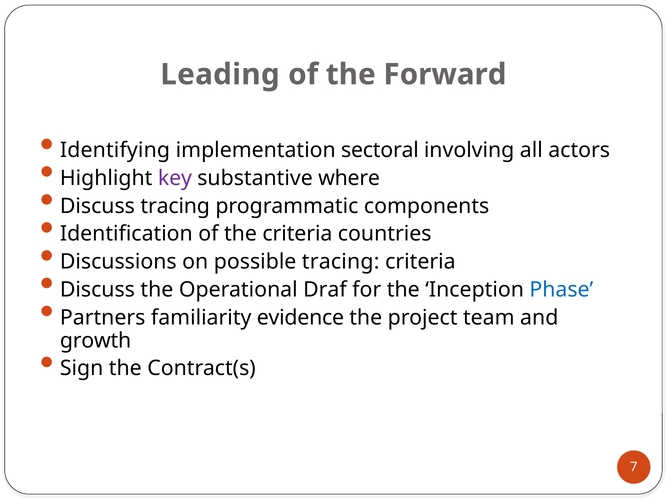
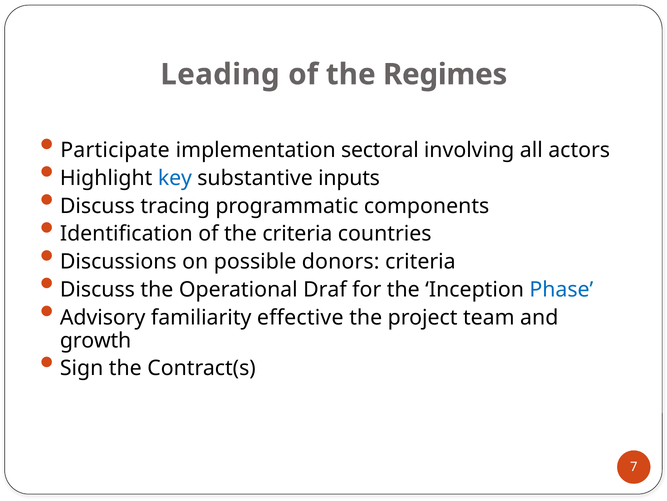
Forward: Forward -> Regimes (445, 74)
Identifying: Identifying -> Participate (115, 150)
key colour: purple -> blue (175, 178)
where: where -> inputs (349, 178)
possible tracing: tracing -> donors (341, 261)
Partners: Partners -> Advisory (103, 317)
evidence: evidence -> effective (300, 317)
